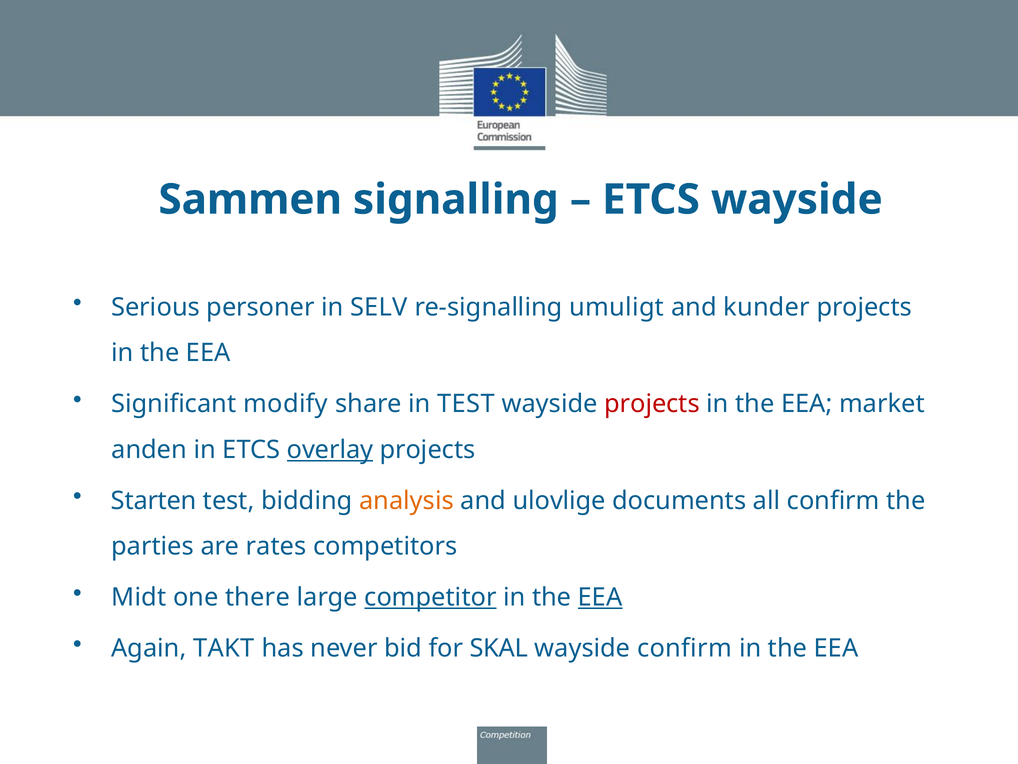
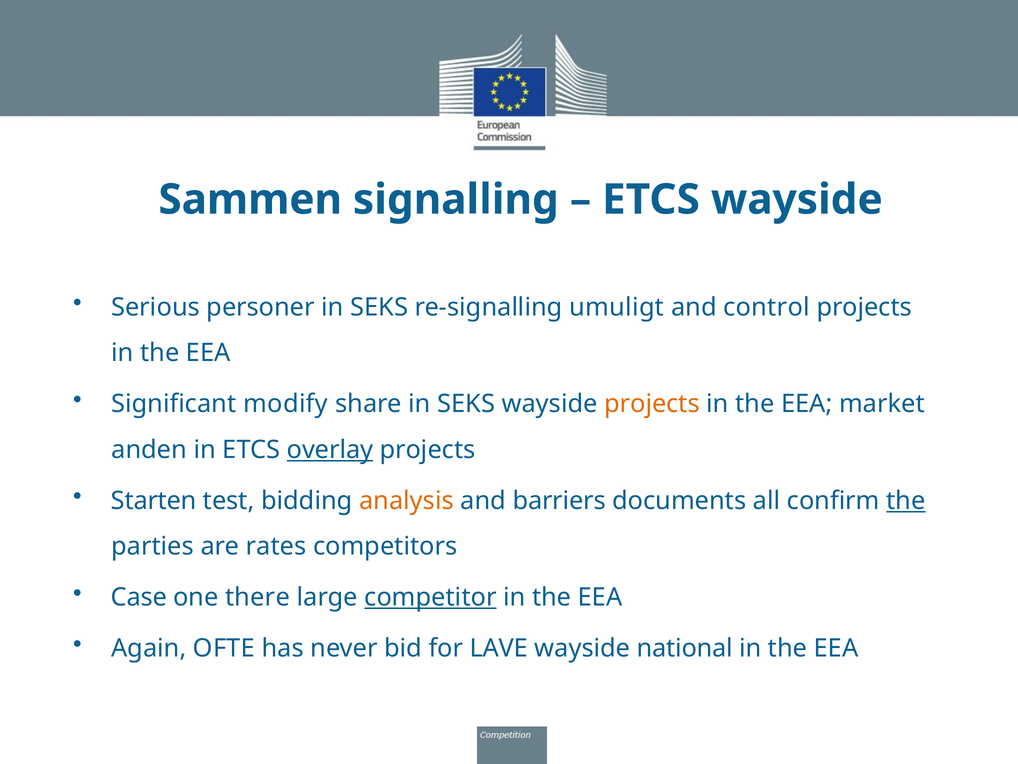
SELV: SELV -> SEKS (379, 307)
kunder: kunder -> control (767, 307)
share in TEST: TEST -> SEKS (466, 404)
projects colour: red -> orange (652, 404)
ulovlige: ulovlige -> barriers (559, 500)
the underline: none -> present (906, 500)
Midt: Midt -> Case (139, 597)
EEA underline: present -> none (600, 597)
TAKT: TAKT -> OFTE (224, 648)
SKAL: SKAL -> LAVE (499, 648)
wayside confirm: confirm -> national (685, 648)
